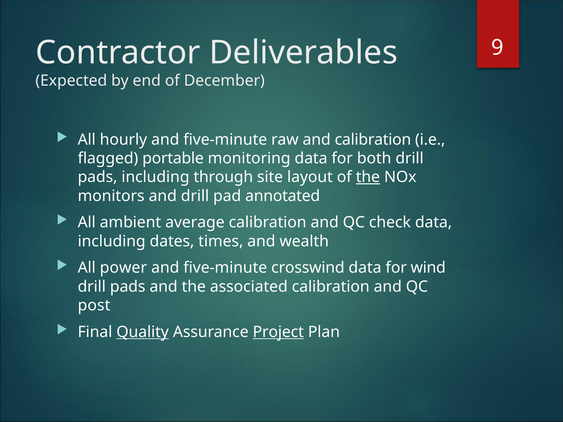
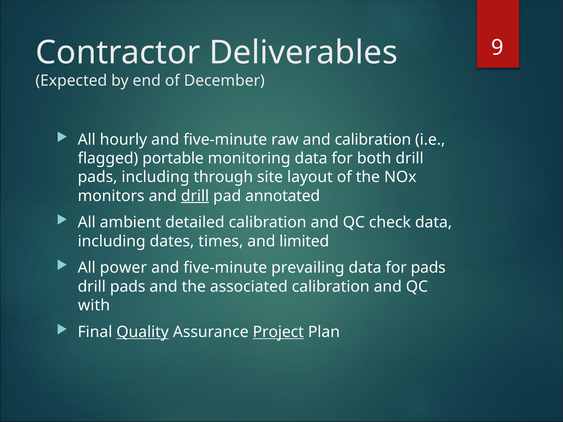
the underline: present -> none (368, 177)
drill underline: none -> present (195, 196)
average: average -> detailed (195, 223)
wealth: wealth -> limited (304, 241)
crosswind: crosswind -> prevailing (308, 268)
for wind: wind -> pads (428, 268)
post: post -> with (94, 306)
